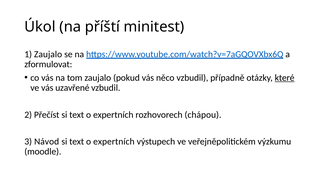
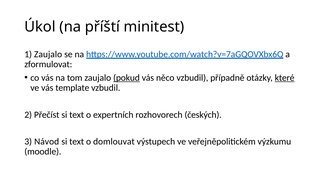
pokud underline: none -> present (126, 78)
uzavřené: uzavřené -> template (72, 88)
chápou: chápou -> českých (203, 115)
expertních: expertních -> domlouvat (114, 142)
